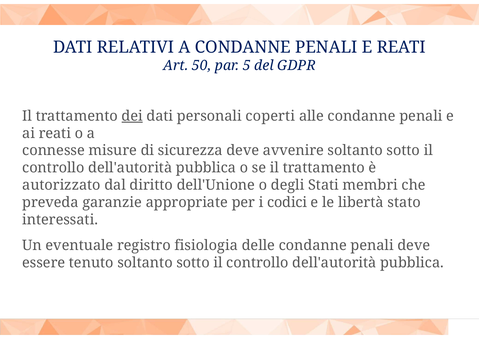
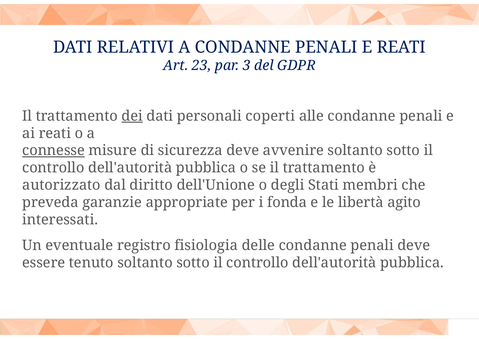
50: 50 -> 23 (202, 66)
5: 5 -> 3 (247, 66)
connesse underline: none -> present (53, 151)
codici: codici -> fonda (287, 203)
stato: stato -> agito (404, 203)
